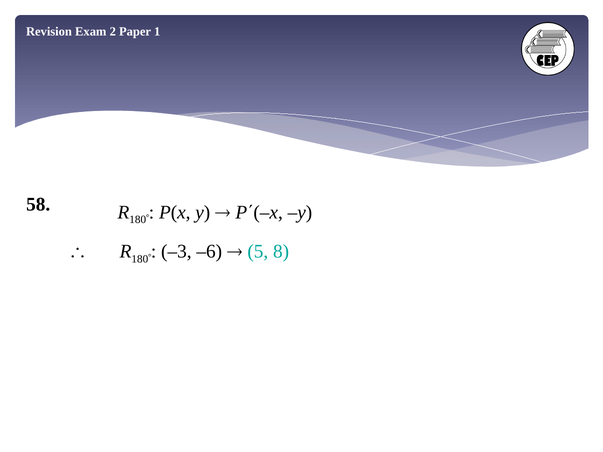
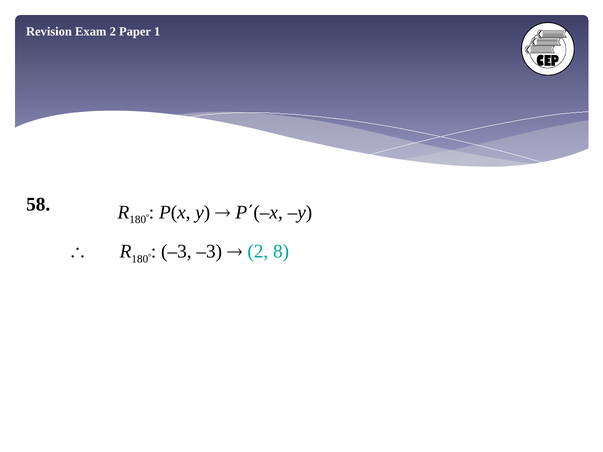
–3 –6: –6 -> –3 (209, 252)
5: 5 -> 2 (258, 252)
